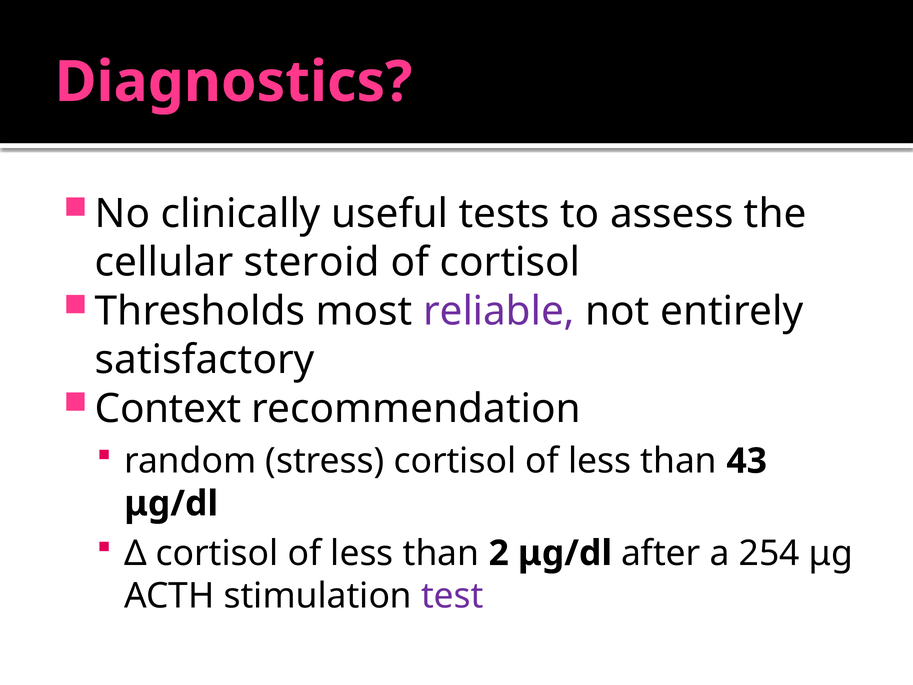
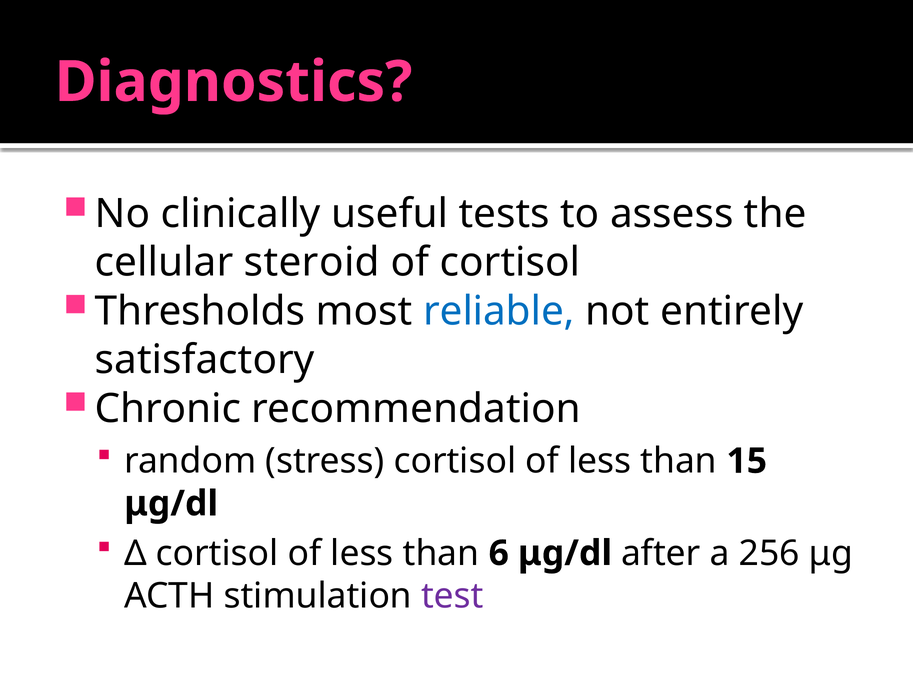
reliable colour: purple -> blue (499, 311)
Context: Context -> Chronic (168, 409)
43: 43 -> 15 (747, 461)
2: 2 -> 6 (499, 553)
254: 254 -> 256 (769, 553)
